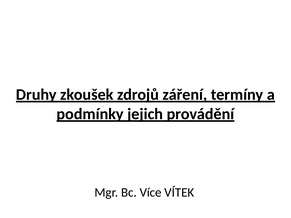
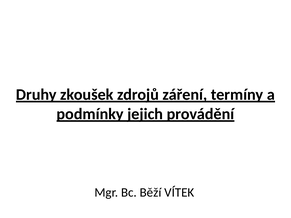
Více: Více -> Běží (151, 193)
